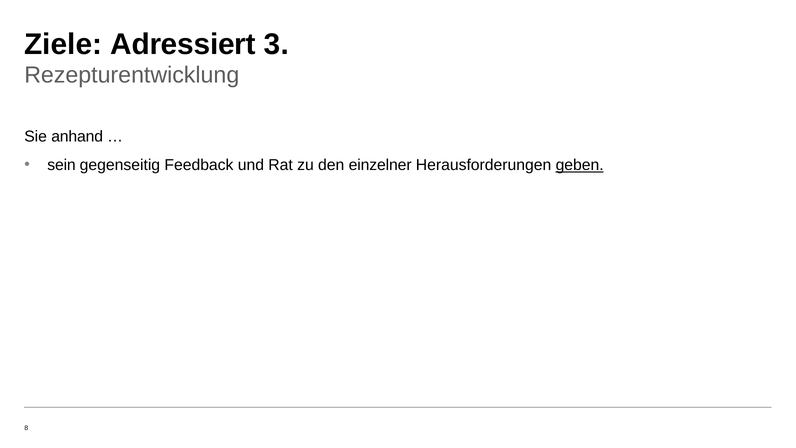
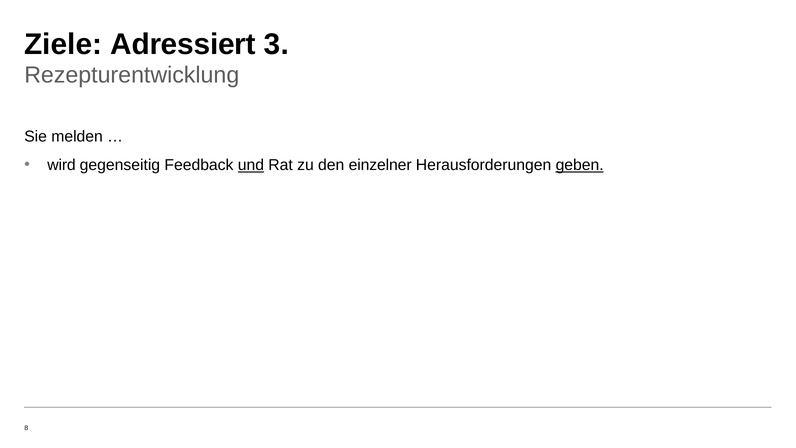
anhand: anhand -> melden (77, 137)
sein: sein -> wird (62, 165)
und underline: none -> present (251, 165)
